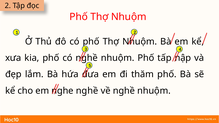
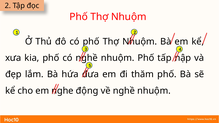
nghề: nghề -> động (87, 91)
